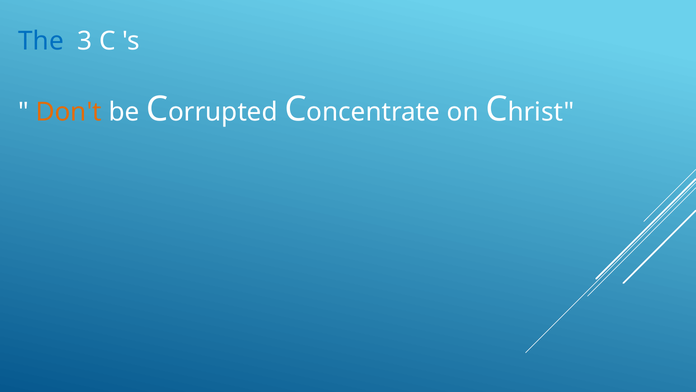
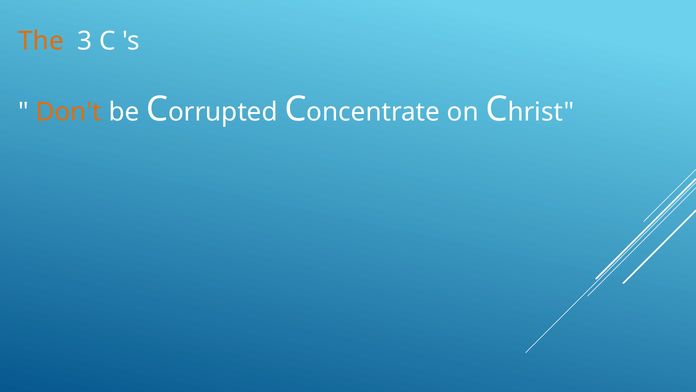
The colour: blue -> orange (41, 41)
